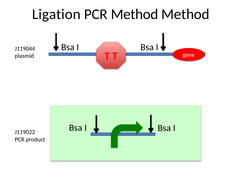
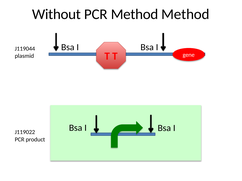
Ligation: Ligation -> Without (57, 14)
